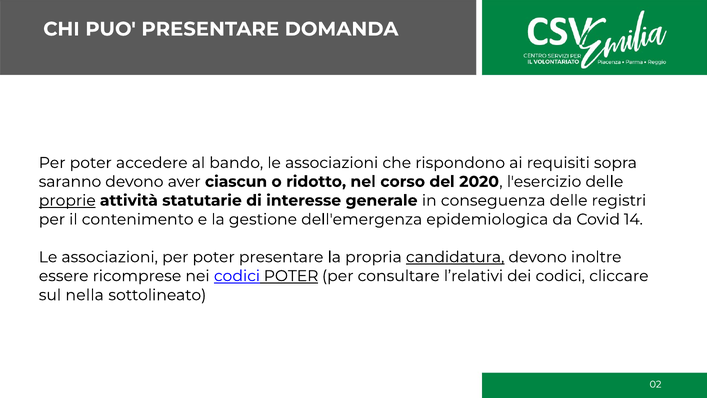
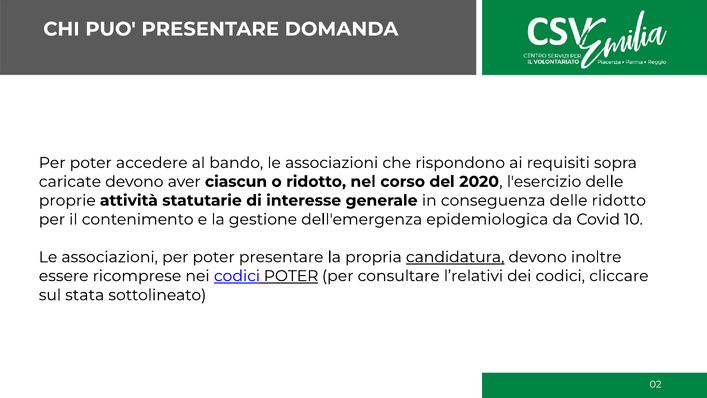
saranno: saranno -> caricate (70, 182)
proprie underline: present -> none (67, 200)
delle registri: registri -> ridotto (619, 200)
14: 14 -> 10 (633, 219)
nella: nella -> stata (85, 295)
